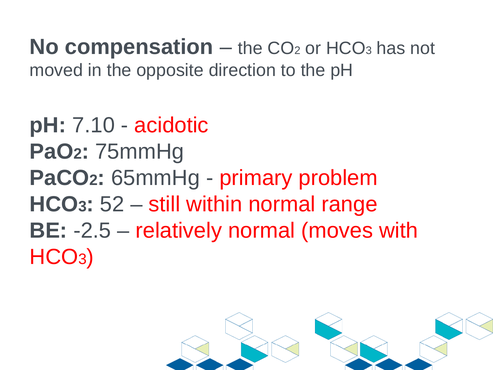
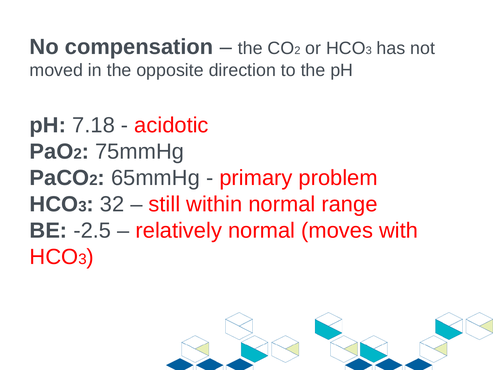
7.10: 7.10 -> 7.18 (94, 125)
52: 52 -> 32 (112, 204)
